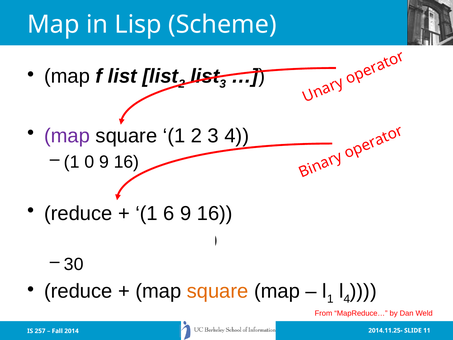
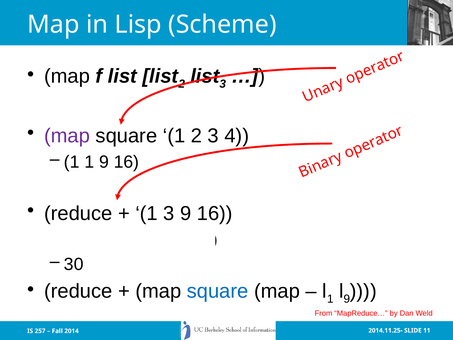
0: 0 -> 1 (89, 162)
1 6: 6 -> 3 (169, 213)
square colour: orange -> blue (218, 291)
4: 4 -> 9 (347, 299)
